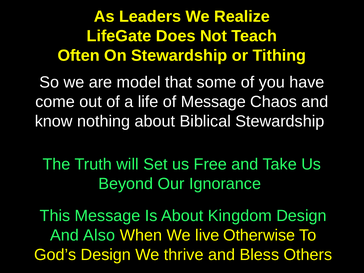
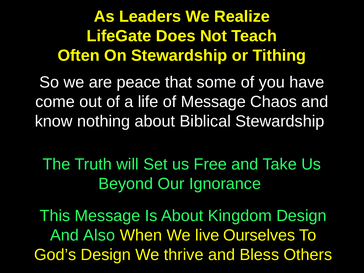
model: model -> peace (139, 82)
Otherwise: Otherwise -> Ourselves (259, 235)
